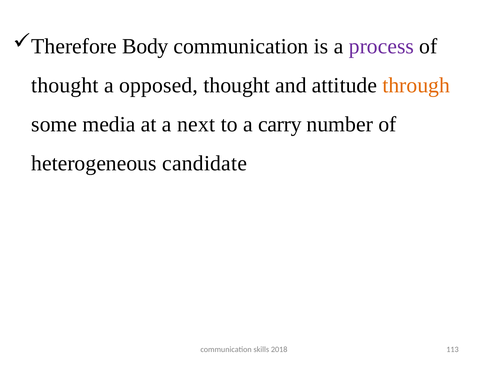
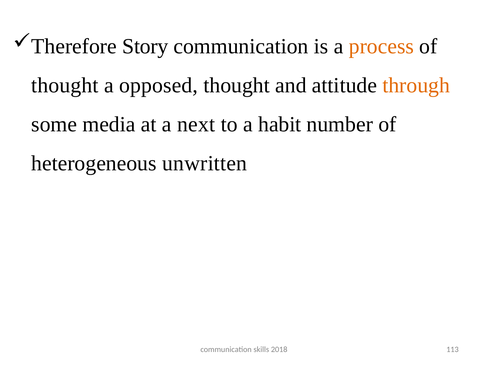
Body: Body -> Story (145, 46)
process colour: purple -> orange (381, 46)
carry: carry -> habit (280, 124)
candidate: candidate -> unwritten (205, 163)
